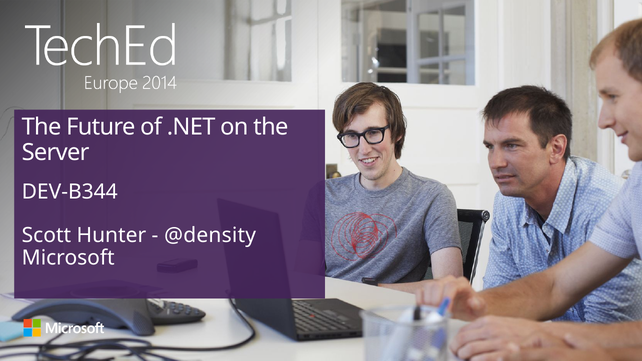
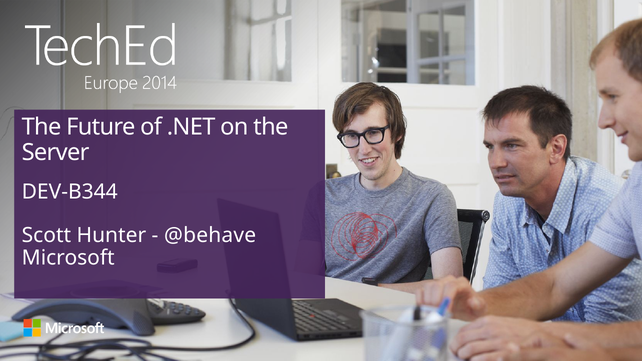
@density: @density -> @behave (210, 235)
